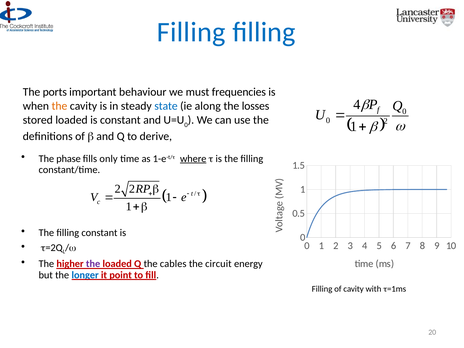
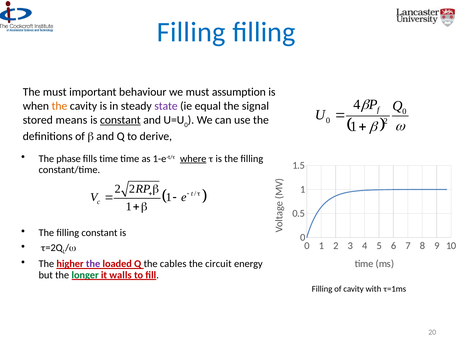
The ports: ports -> must (55, 92)
frequencies: frequencies -> assumption (239, 92)
state colour: blue -> purple (166, 106)
along: along -> equal (208, 106)
losses: losses -> signal (255, 106)
stored loaded: loaded -> means (71, 120)
constant underline: none -> present (120, 120)
fills only: only -> time (109, 159)
longer colour: blue -> green (85, 275)
point: point -> walls (121, 275)
